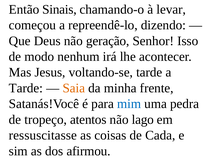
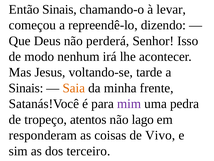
geração: geração -> perderá (108, 41)
Tarde: Tarde -> Sinais (26, 88)
mim colour: blue -> purple (129, 103)
ressuscitasse: ressuscitasse -> responderam (43, 135)
Cada: Cada -> Vivo (160, 135)
afirmou: afirmou -> terceiro (88, 151)
